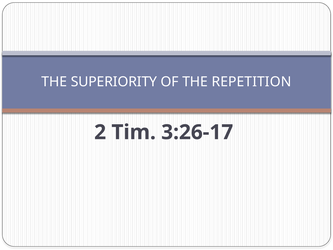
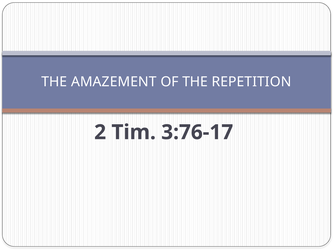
SUPERIORITY: SUPERIORITY -> AMAZEMENT (114, 82)
3:26-17: 3:26-17 -> 3:76-17 (197, 132)
